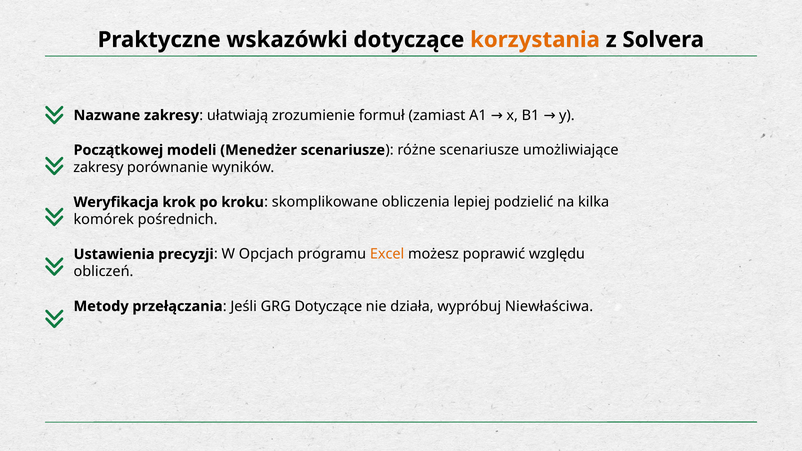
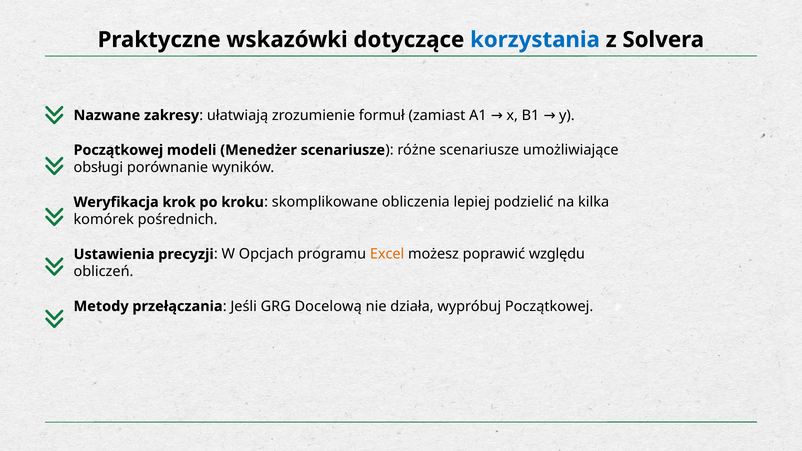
korzystania colour: orange -> blue (535, 40)
zakresy: zakresy -> obsługi (98, 167)
GRG Dotyczące: Dotyczące -> Docelową (328, 306)
wypróbuj Niewłaściwa: Niewłaściwa -> Początkowej (549, 306)
